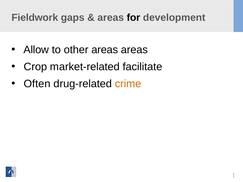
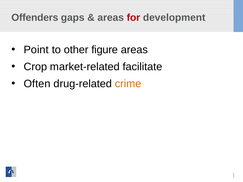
Fieldwork: Fieldwork -> Offenders (35, 18)
for colour: black -> red (133, 18)
Allow: Allow -> Point (36, 50)
other areas: areas -> figure (105, 50)
